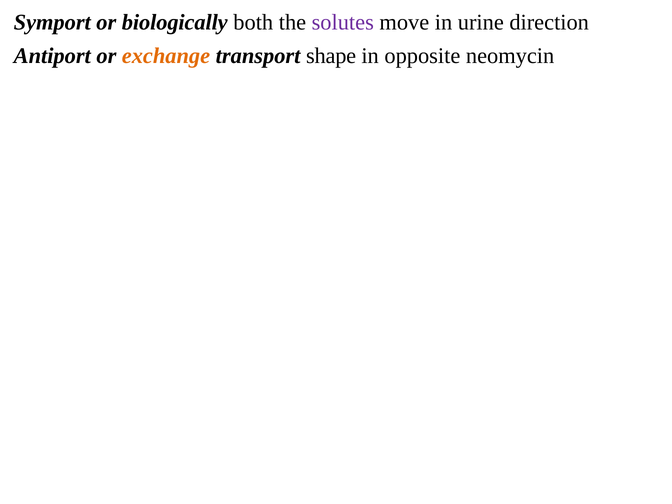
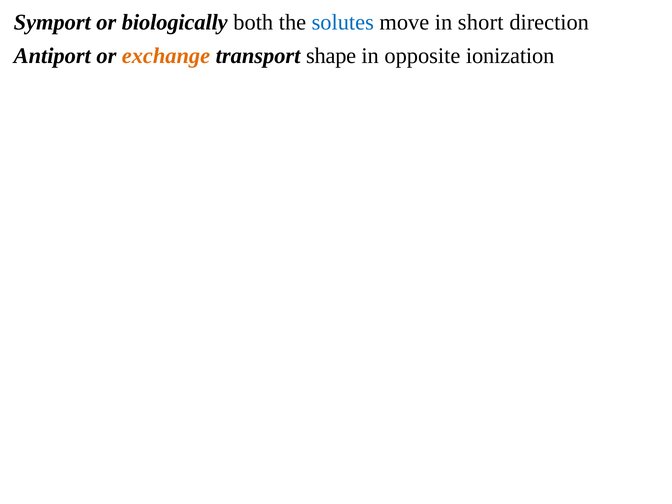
solutes colour: purple -> blue (343, 22)
urine: urine -> short (481, 22)
neomycin: neomycin -> ionization (510, 56)
